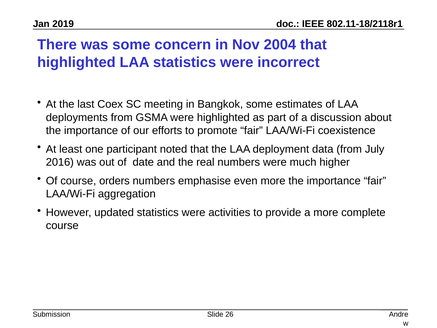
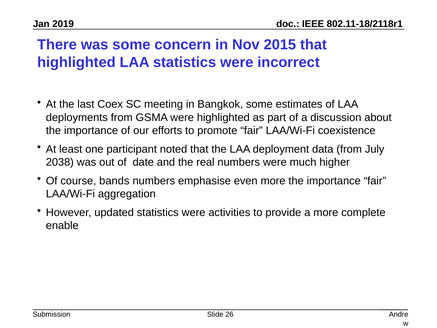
2004: 2004 -> 2015 (280, 45)
2016: 2016 -> 2038 (60, 162)
orders: orders -> bands (114, 181)
course: course -> enable (62, 225)
